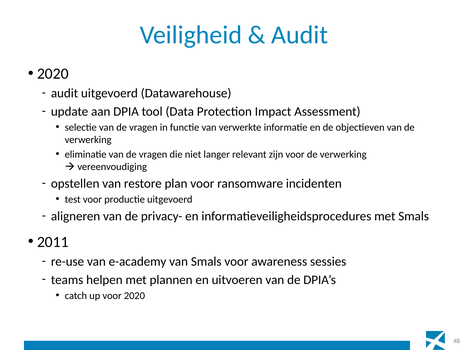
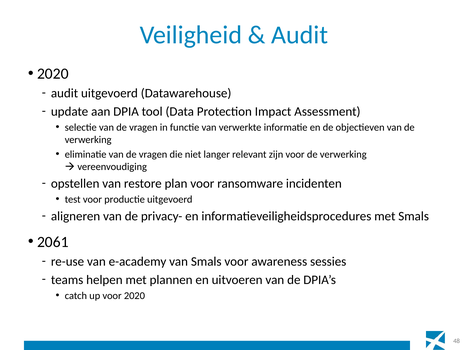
2011: 2011 -> 2061 (53, 242)
